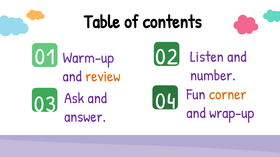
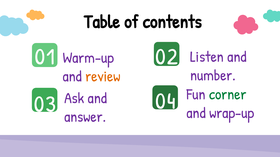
corner colour: orange -> green (228, 95)
